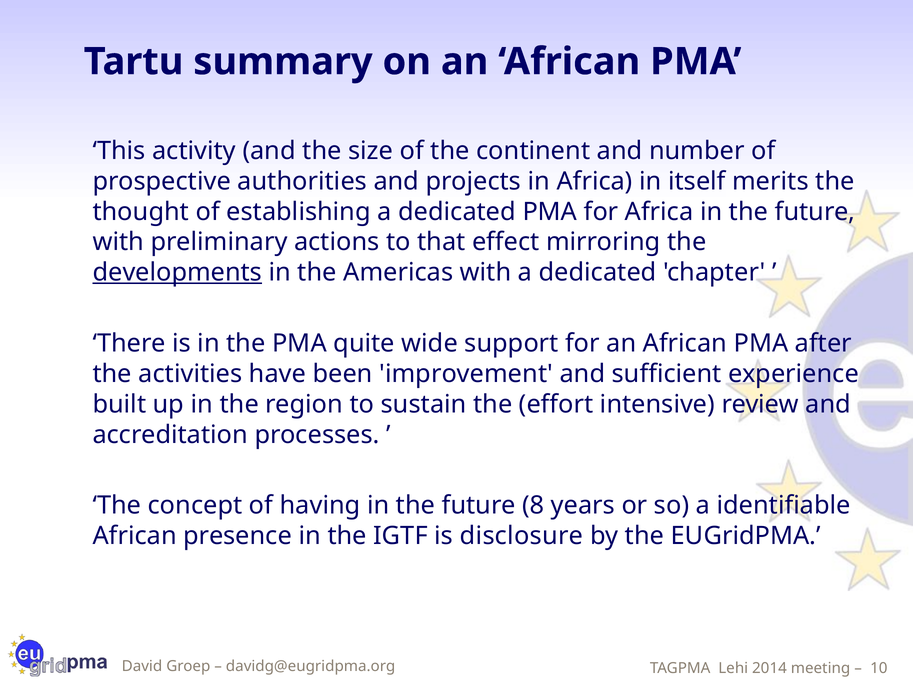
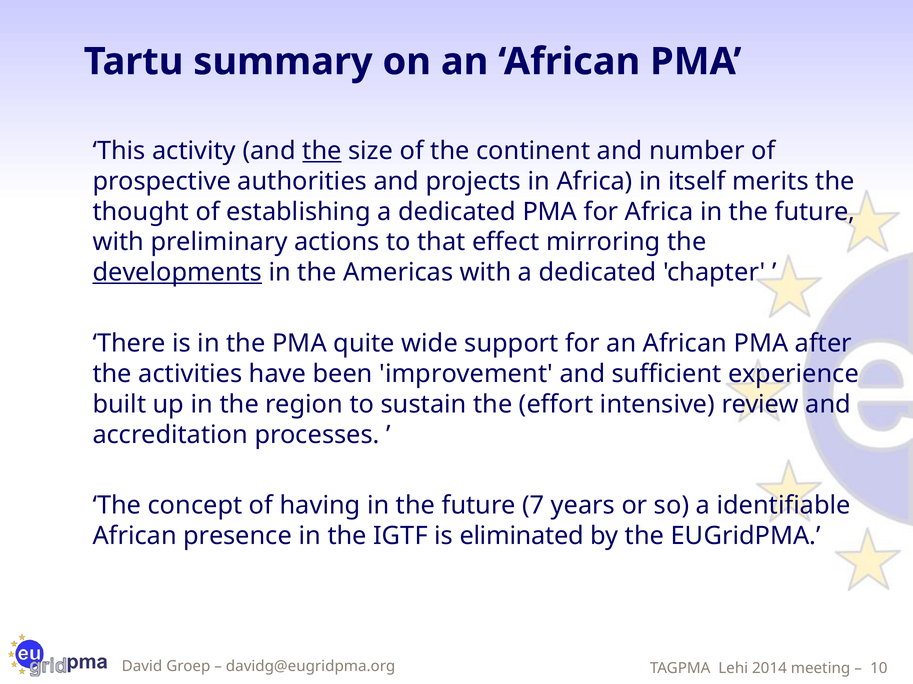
the underline: none -> present (322, 151)
8: 8 -> 7 (533, 506)
disclosure: disclosure -> eliminated (522, 537)
